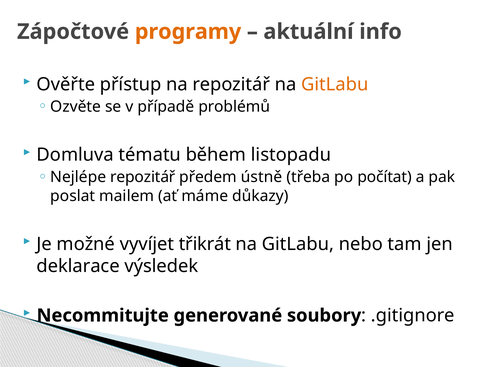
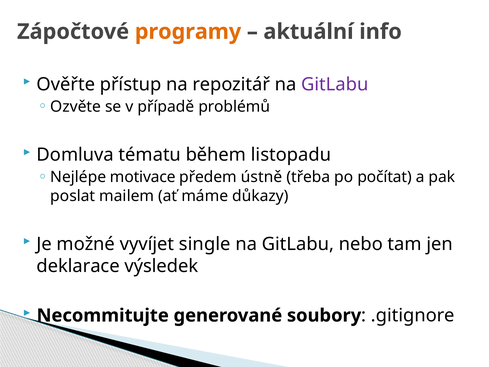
GitLabu colour: orange -> purple (335, 84)
Nejlépe repozitář: repozitář -> motivace (143, 177)
třikrát: třikrát -> single (205, 244)
